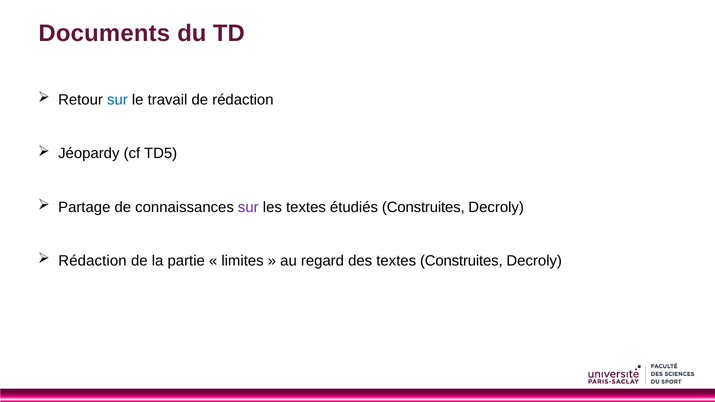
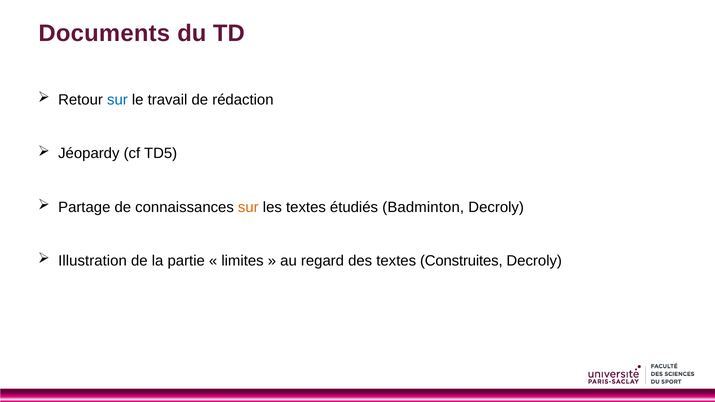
sur colour: purple -> orange (248, 207)
étudiés Construites: Construites -> Badminton (423, 207)
Rédaction: Rédaction -> Illustration (93, 261)
